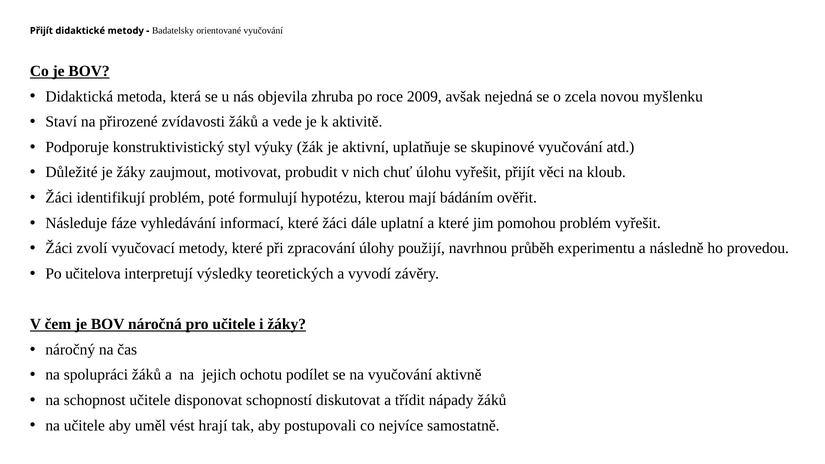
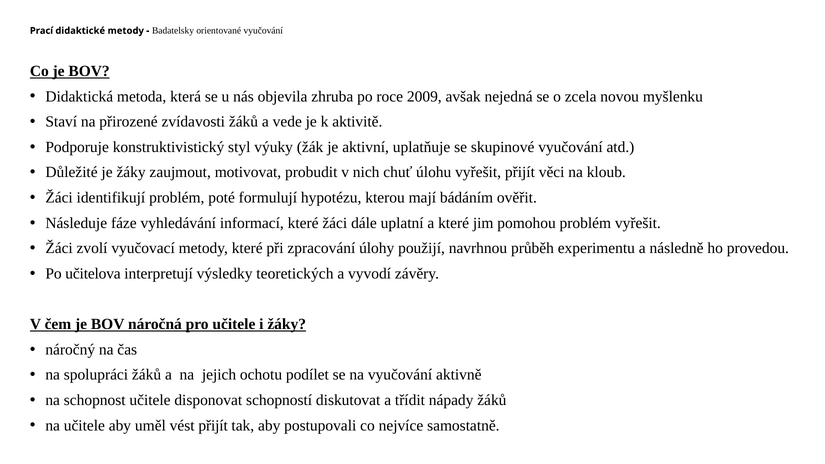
Přijít: Přijít -> Prací (41, 31)
vést hrají: hrají -> přijít (213, 425)
